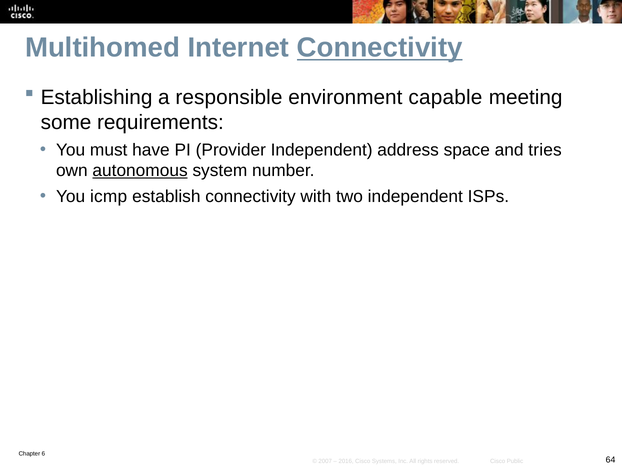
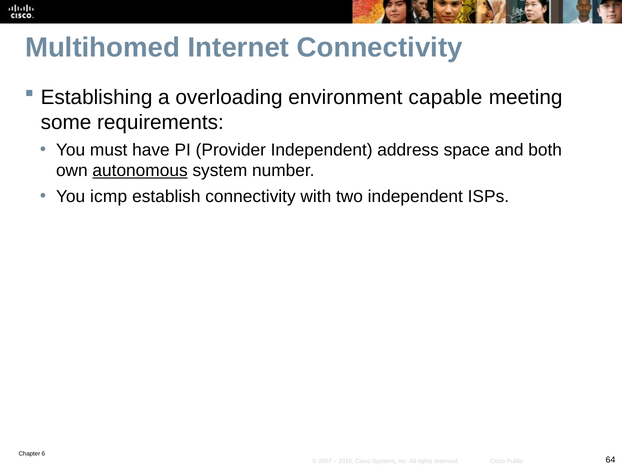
Connectivity underline: present -> none (380, 48)
responsible: responsible -> overloading (229, 97)
tries: tries -> both (545, 150)
